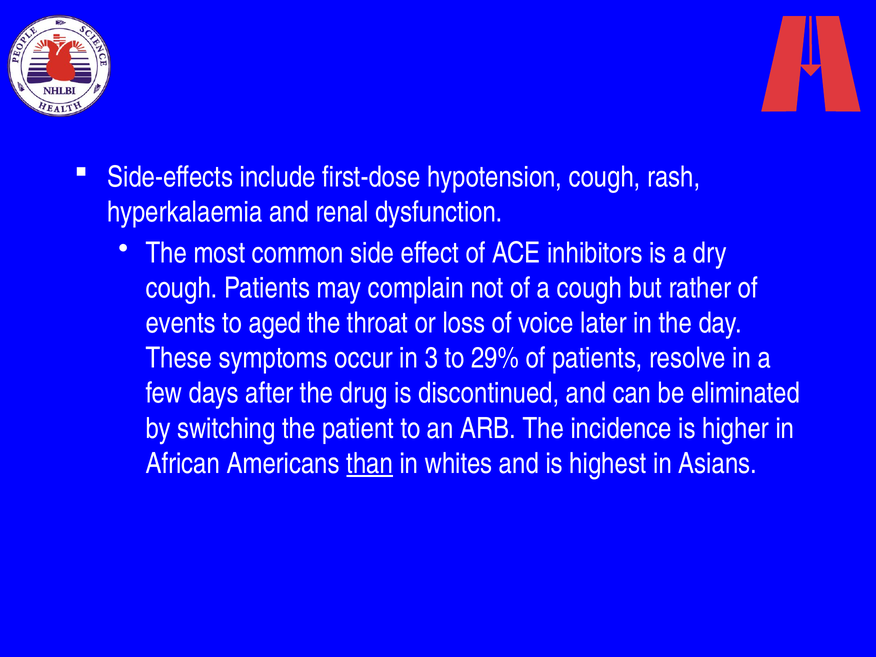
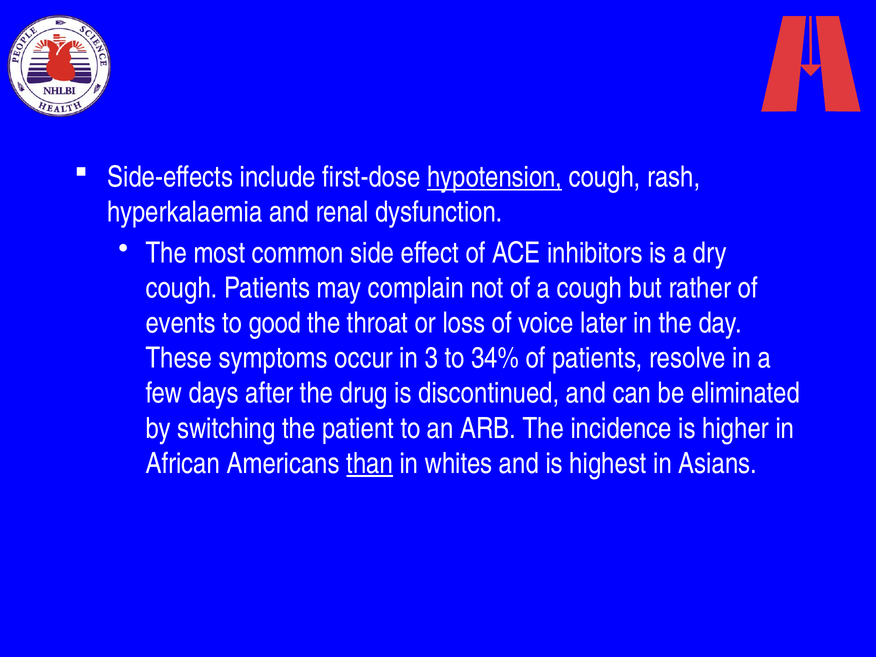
hypotension underline: none -> present (495, 177)
aged: aged -> good (275, 323)
29%: 29% -> 34% (495, 358)
